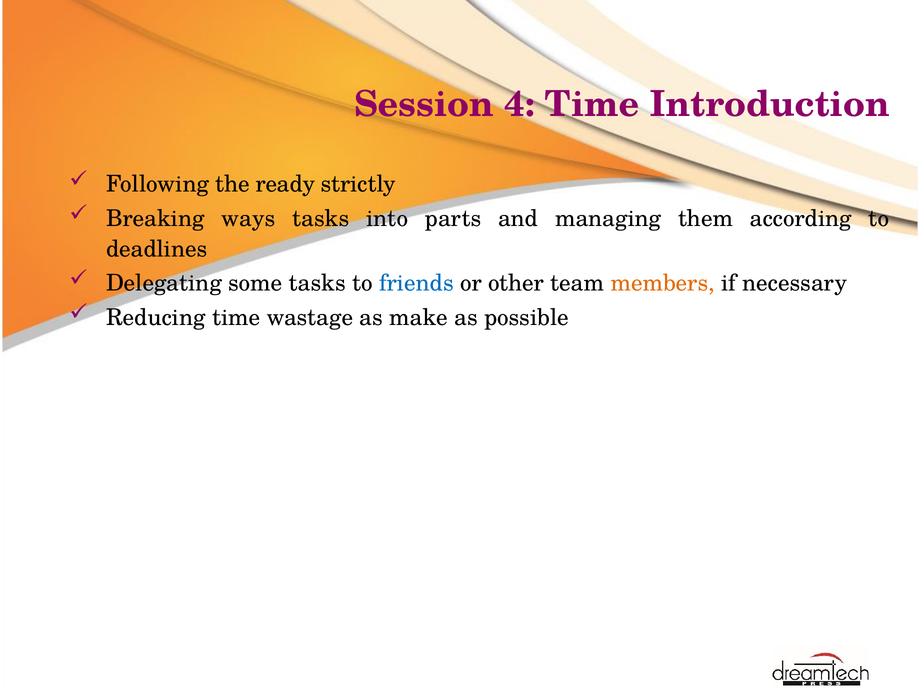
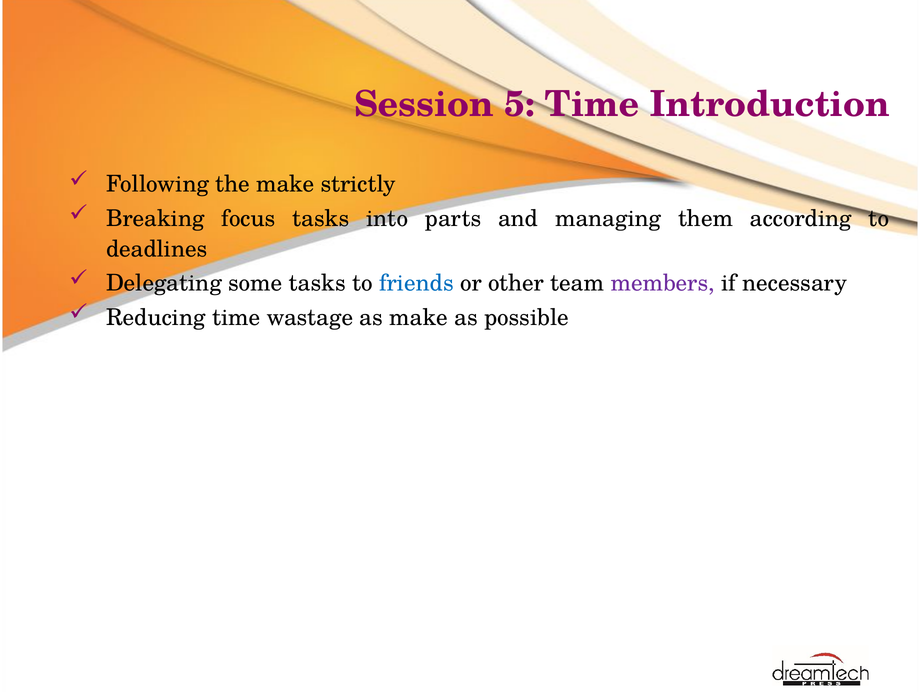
4: 4 -> 5 (519, 104)
the ready: ready -> make (285, 184)
ways: ways -> focus (248, 218)
members colour: orange -> purple (663, 283)
